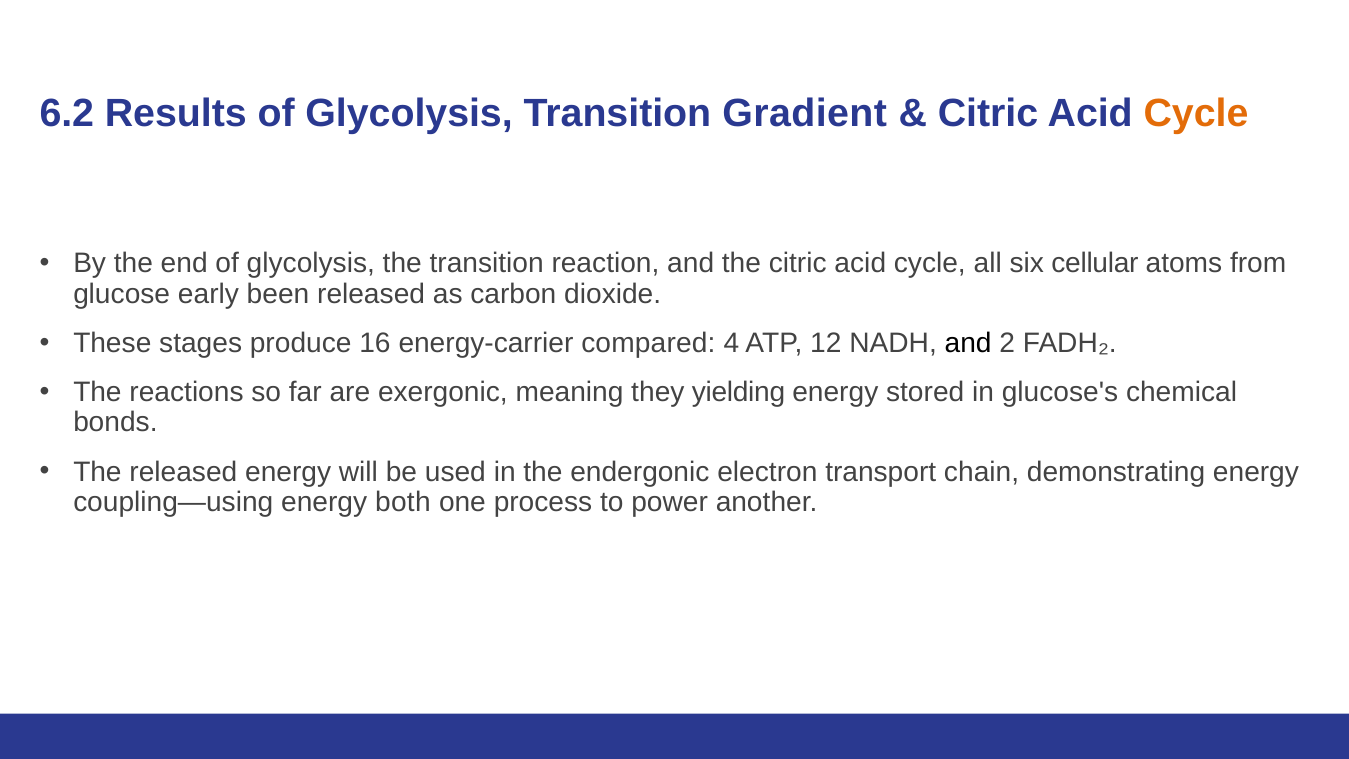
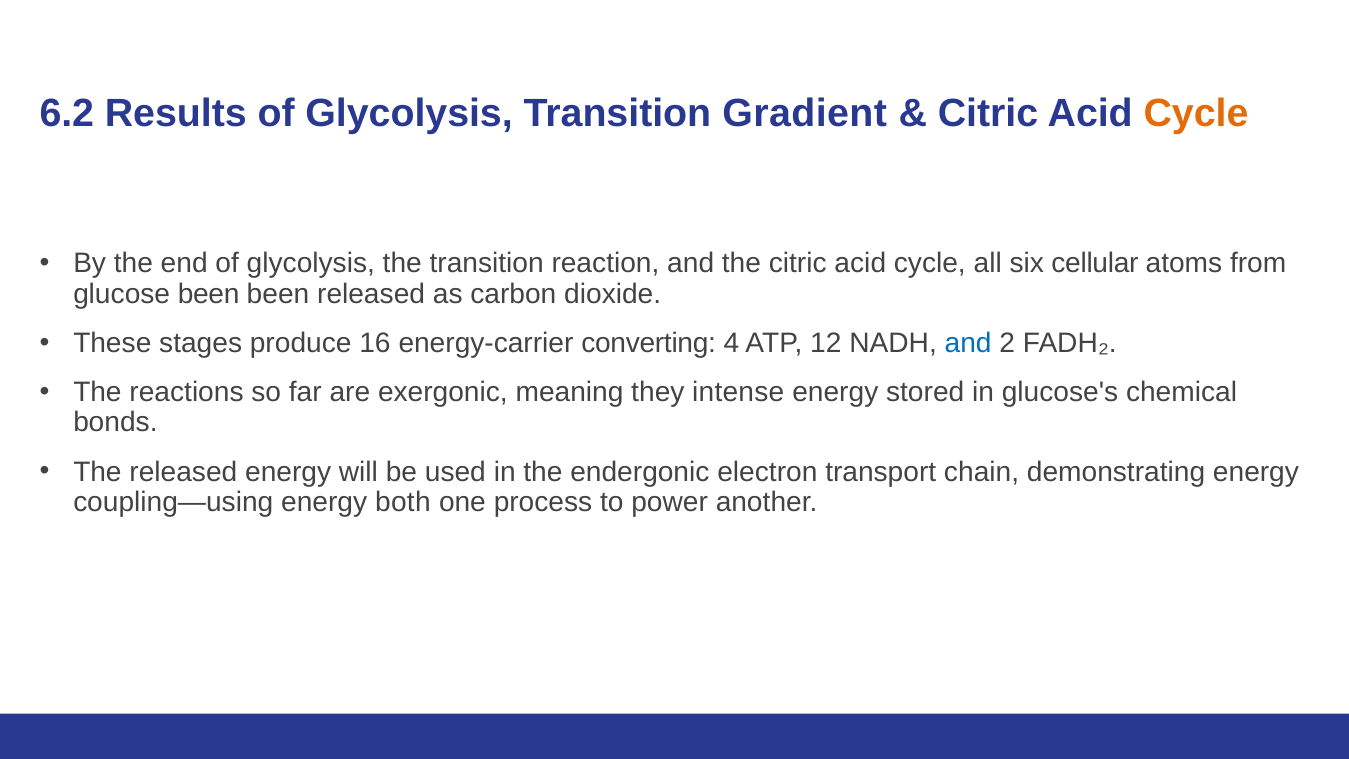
glucose early: early -> been (209, 294)
compared: compared -> converting (649, 343)
and colour: black -> blue (968, 343)
yielding: yielding -> intense (738, 392)
